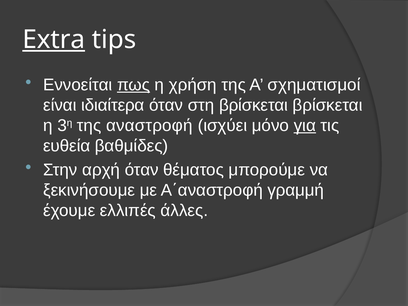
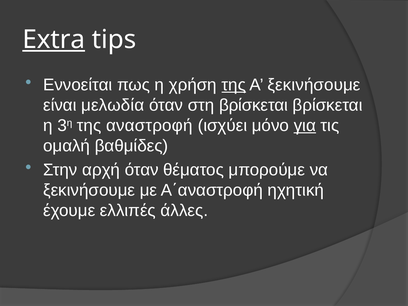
πως underline: present -> none (134, 85)
της underline: none -> present (234, 85)
Α σχηματισμοί: σχηματισμοί -> ξεκινήσουμε (314, 85)
ιδιαίτερα: ιδιαίτερα -> μελωδία (113, 105)
ευθεία: ευθεία -> ομαλή (67, 146)
γραμμή: γραμμή -> ηχητική (296, 190)
